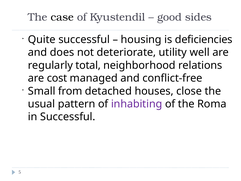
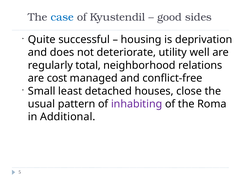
case colour: black -> blue (62, 17)
deficiencies: deficiencies -> deprivation (204, 40)
from: from -> least (70, 91)
in Successful: Successful -> Additional (68, 117)
